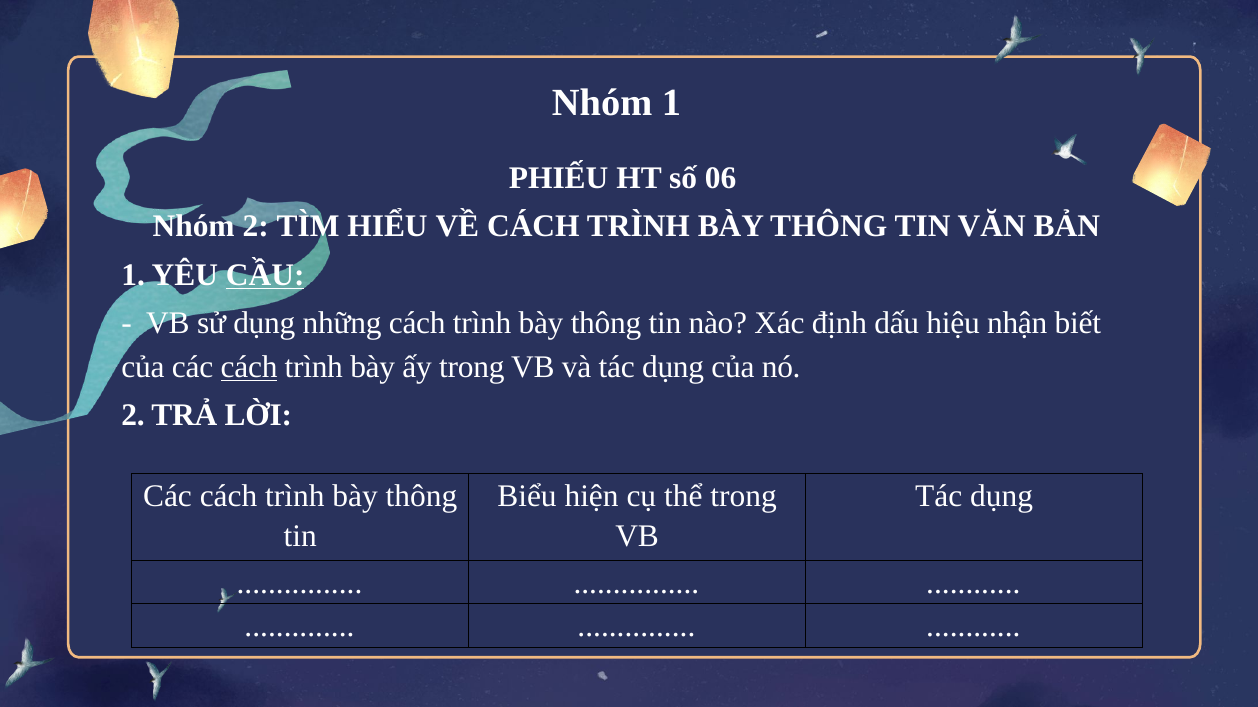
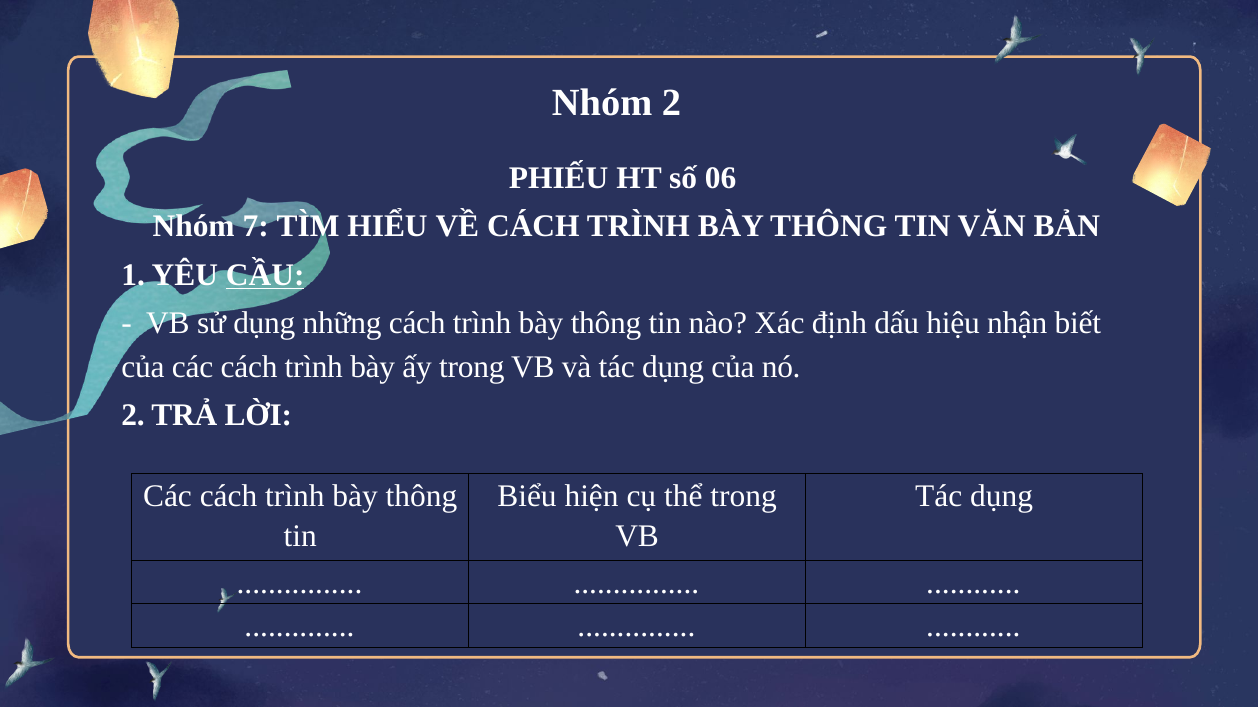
Nhóm 1: 1 -> 2 (672, 102)
Nhóm 2: 2 -> 7 (256, 227)
cách underline: present -> none (249, 367)
